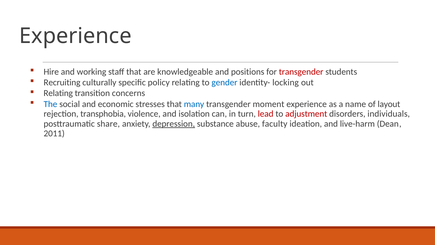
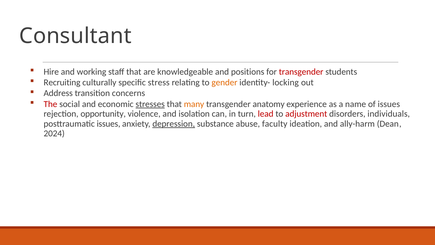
Experience: Experience -> Consultant (75, 36)
policy: policy -> stress (159, 83)
gender colour: blue -> orange (224, 83)
Relating: Relating -> Address (58, 93)
The colour: blue -> red (50, 104)
stresses underline: none -> present (150, 104)
many colour: blue -> orange (194, 104)
moment: moment -> anatomy (269, 104)
of layout: layout -> issues (389, 104)
transphobia: transphobia -> opportunity (103, 114)
posttraumatic share: share -> issues (109, 124)
live-harm: live-harm -> ally-harm (357, 124)
2011: 2011 -> 2024 (54, 133)
